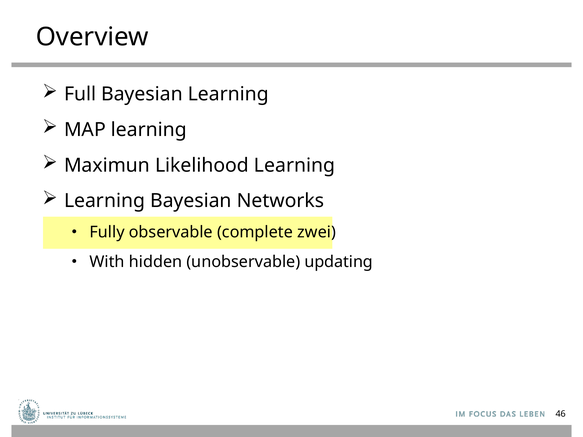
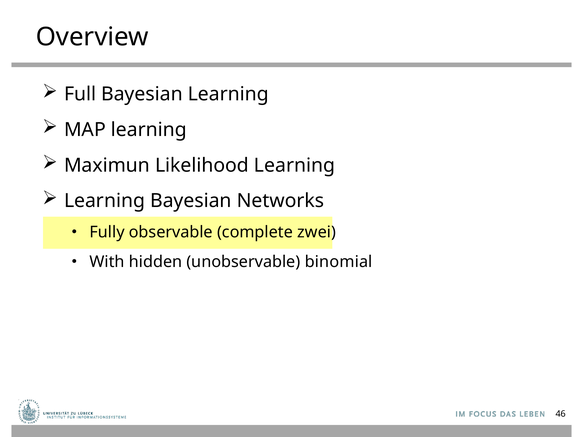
updating: updating -> binomial (339, 262)
